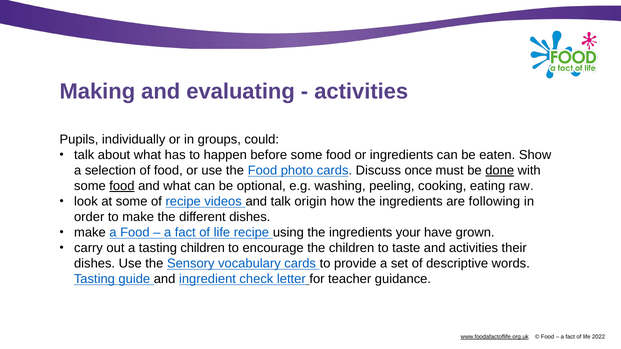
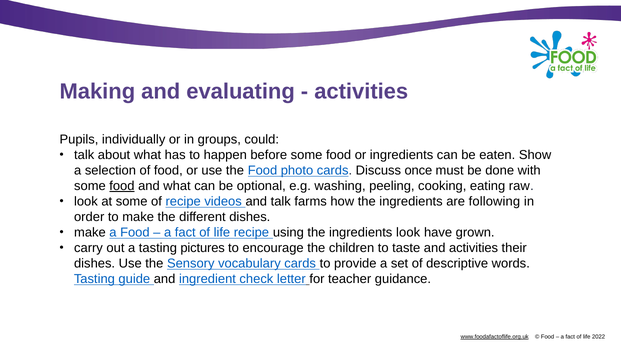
done underline: present -> none (500, 171)
origin: origin -> farms (311, 202)
ingredients your: your -> look (408, 233)
tasting children: children -> pictures (203, 248)
